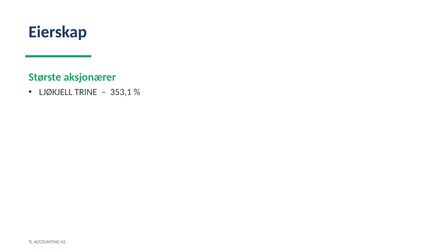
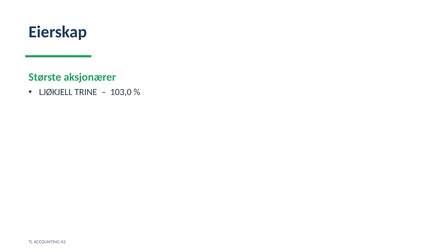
353,1: 353,1 -> 103,0 (121, 92)
